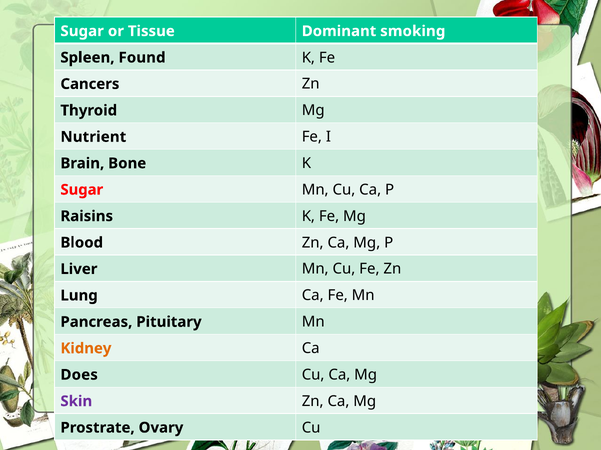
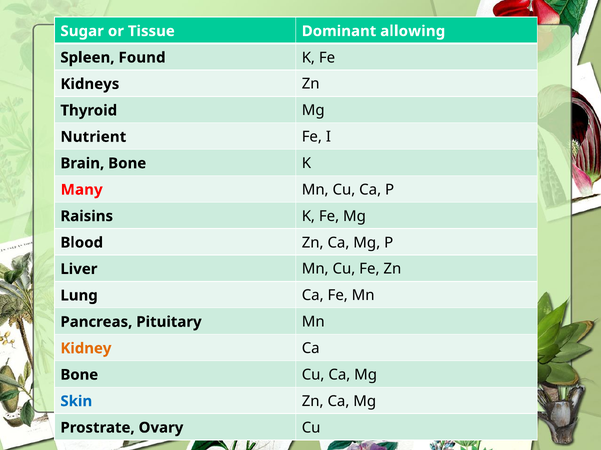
smoking: smoking -> allowing (413, 31)
Cancers: Cancers -> Kidneys (90, 84)
Sugar: Sugar -> Many (82, 190)
Does: Does -> Bone (79, 375)
Skin colour: purple -> blue (76, 402)
